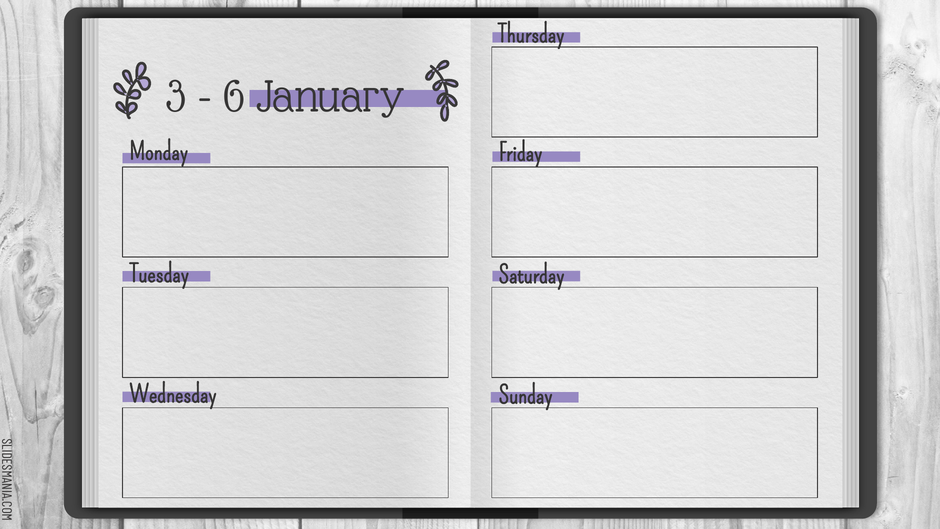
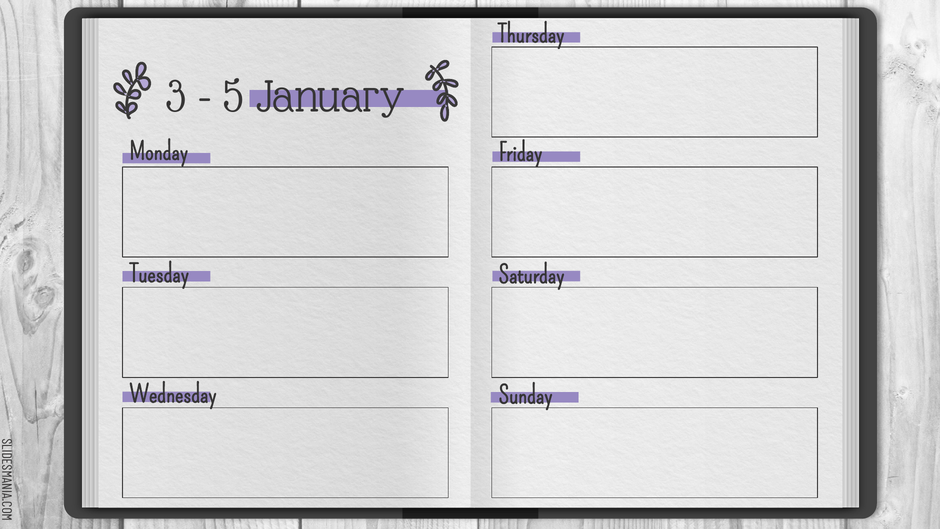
6: 6 -> 5 (234, 96)
